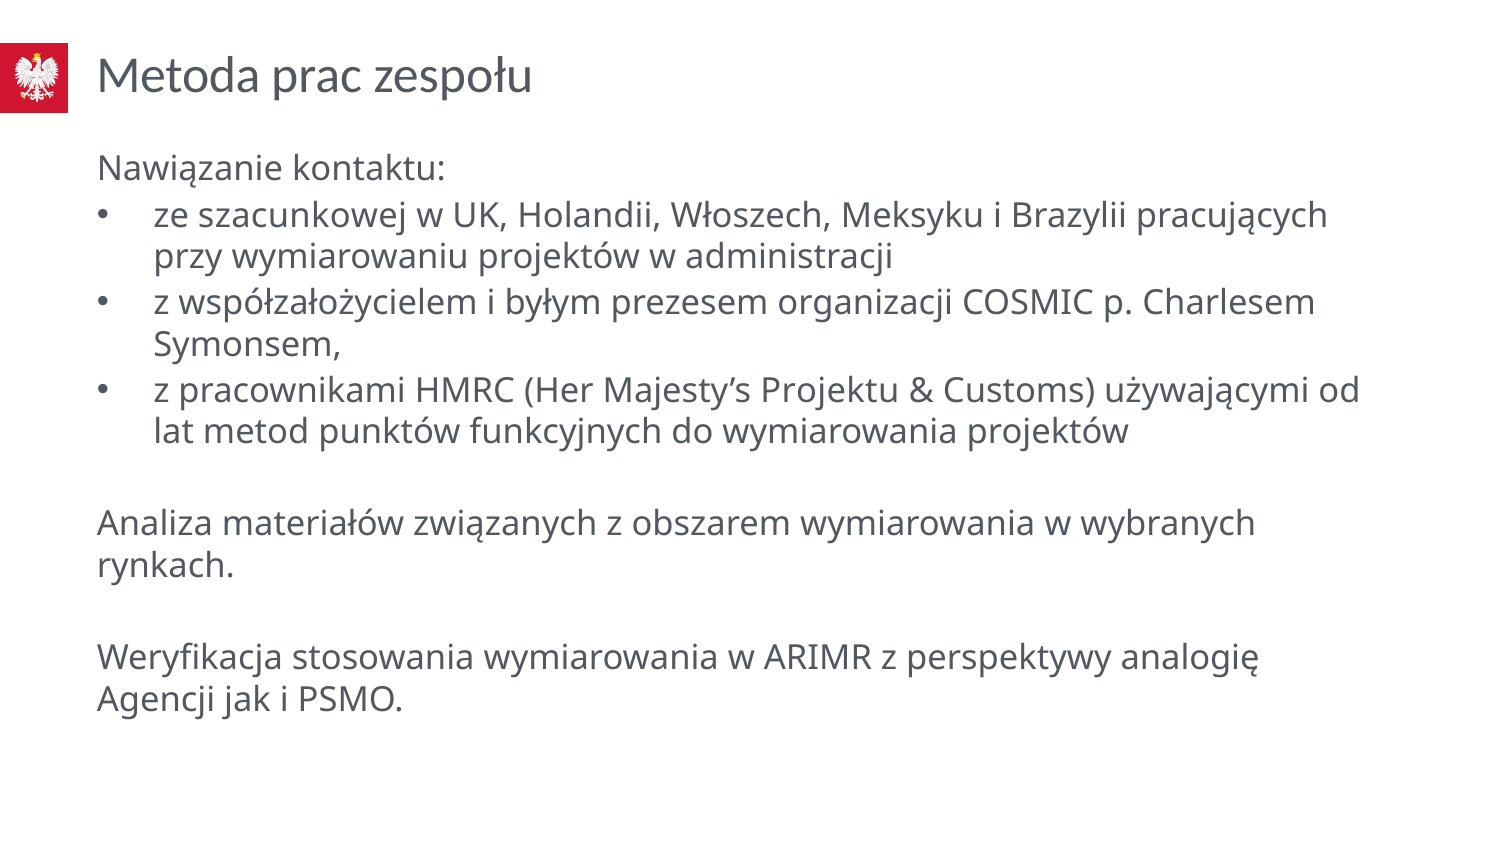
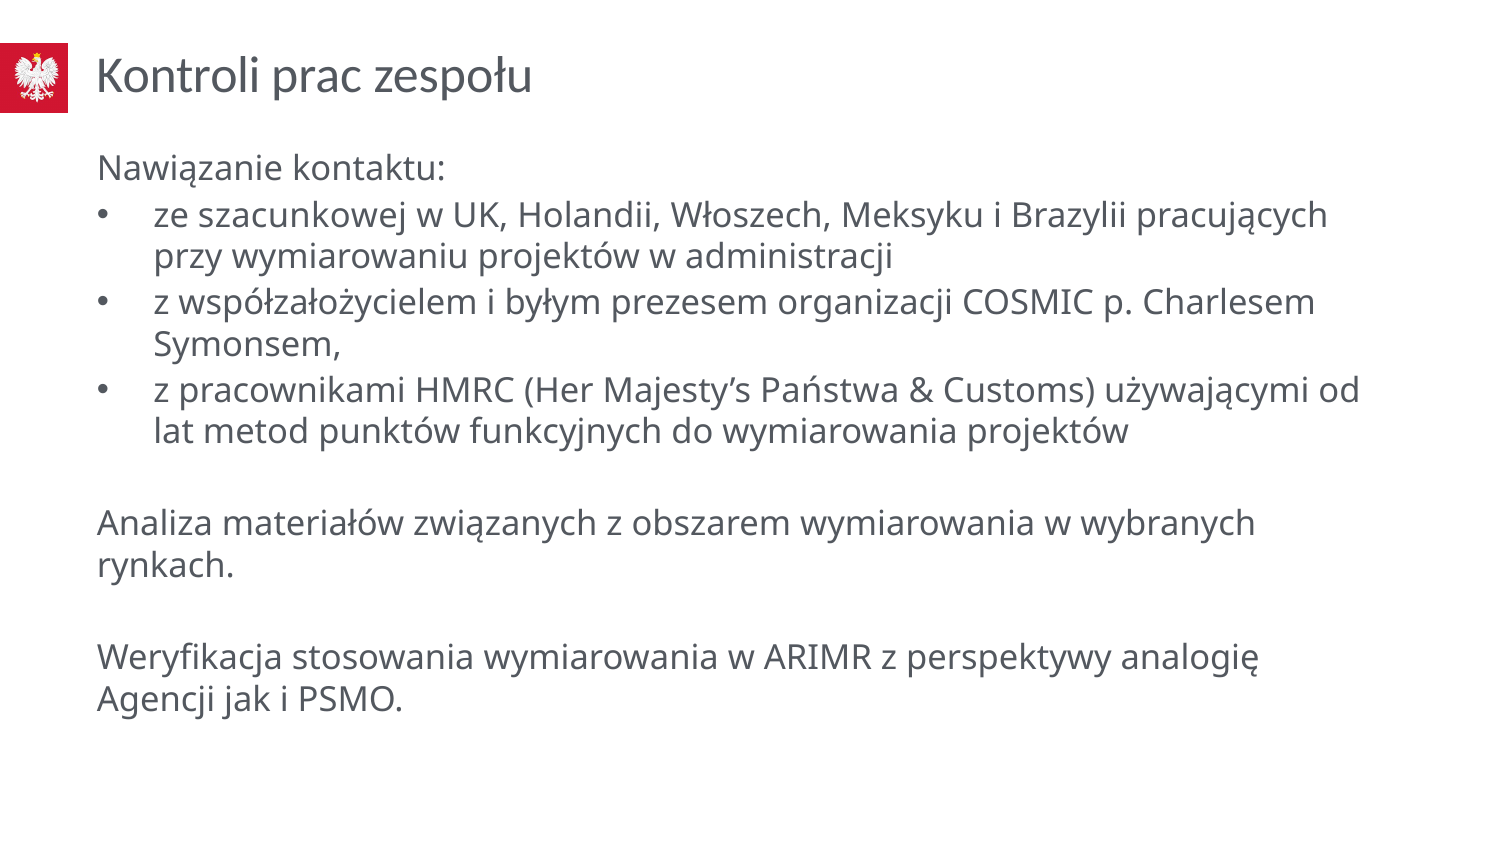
Metoda: Metoda -> Kontroli (178, 76)
Projektu: Projektu -> Państwa (830, 391)
